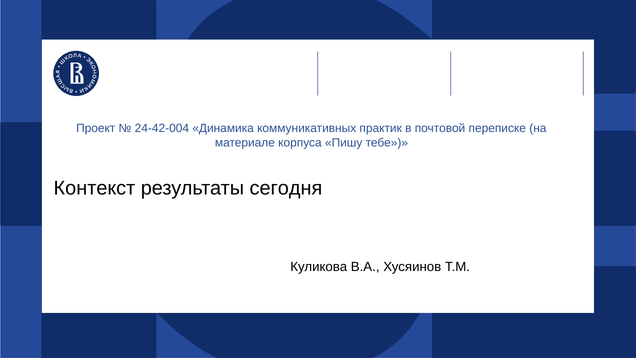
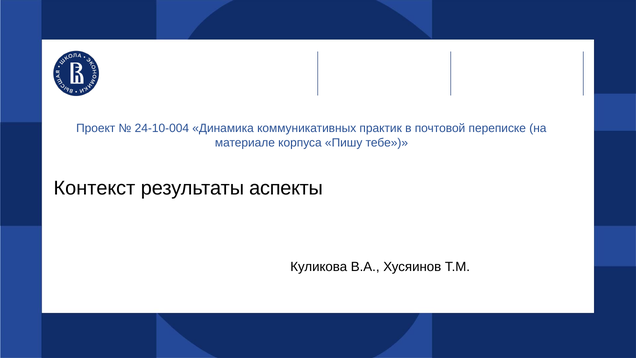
24-42-004: 24-42-004 -> 24-10-004 (162, 128)
сегодня: сегодня -> аспекты (286, 188)
